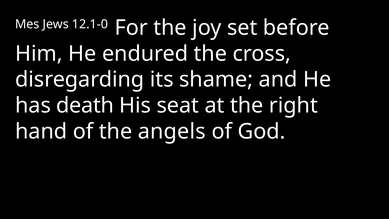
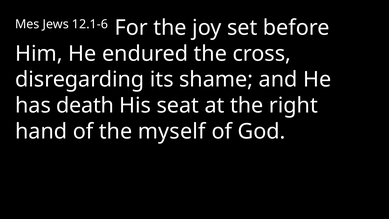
12.1-0: 12.1-0 -> 12.1-6 (90, 24)
angels: angels -> myself (172, 131)
